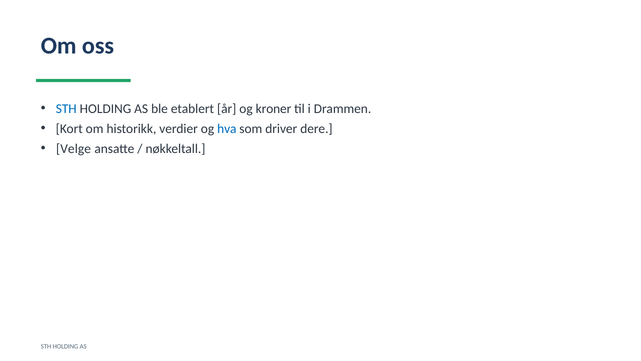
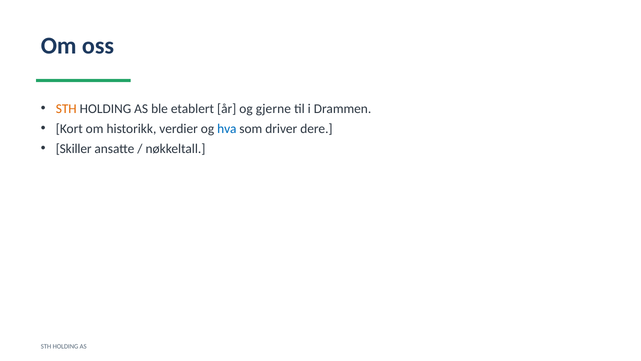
STH colour: blue -> orange (66, 109)
kroner: kroner -> gjerne (273, 109)
Velge: Velge -> Skiller (74, 149)
